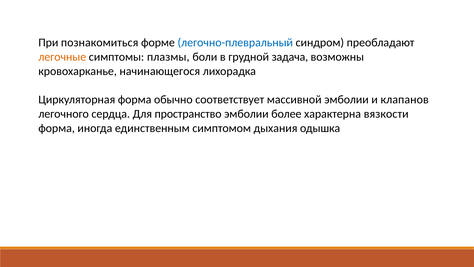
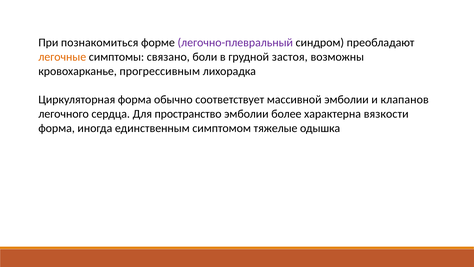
легочно-плевральный colour: blue -> purple (235, 43)
плазмы: плазмы -> связано (168, 57)
задача: задача -> застоя (290, 57)
начинающегося: начинающегося -> прогрессивным (160, 71)
дыхания: дыхания -> тяжелые (276, 128)
